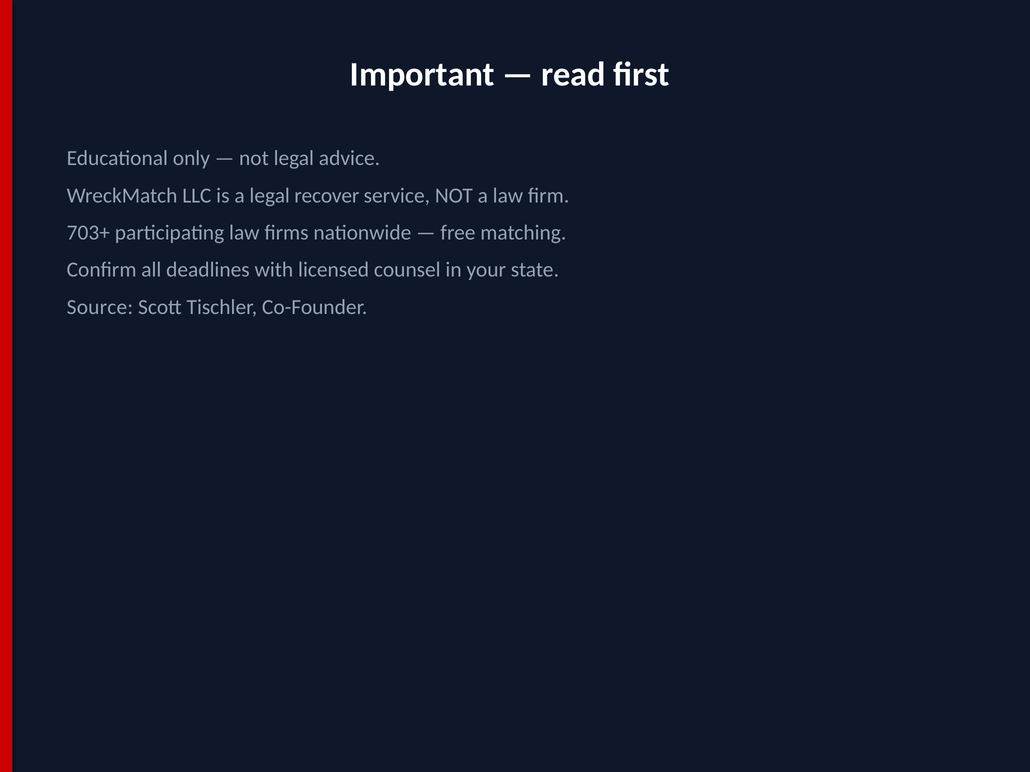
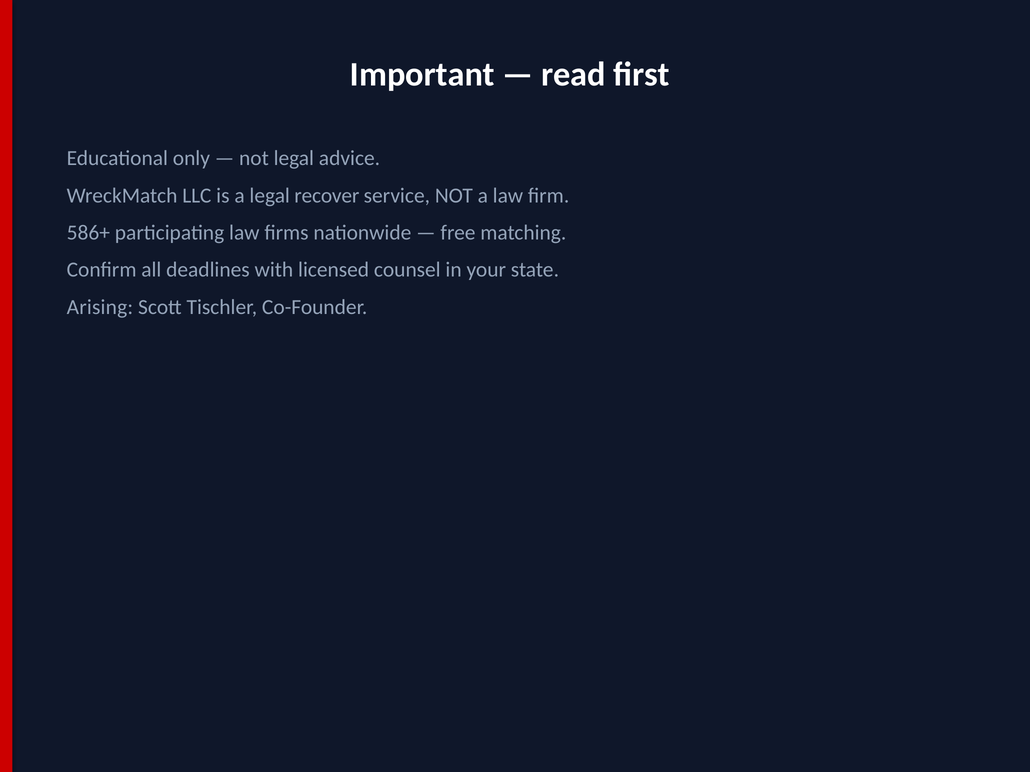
703+: 703+ -> 586+ (88, 233)
Source: Source -> Arising (100, 307)
